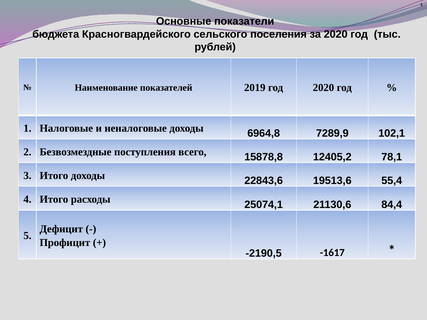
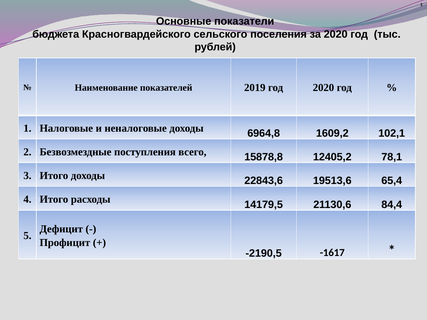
7289,9: 7289,9 -> 1609,2 (332, 133)
55,4: 55,4 -> 65,4 (392, 181)
25074,1: 25074,1 -> 14179,5 (264, 205)
